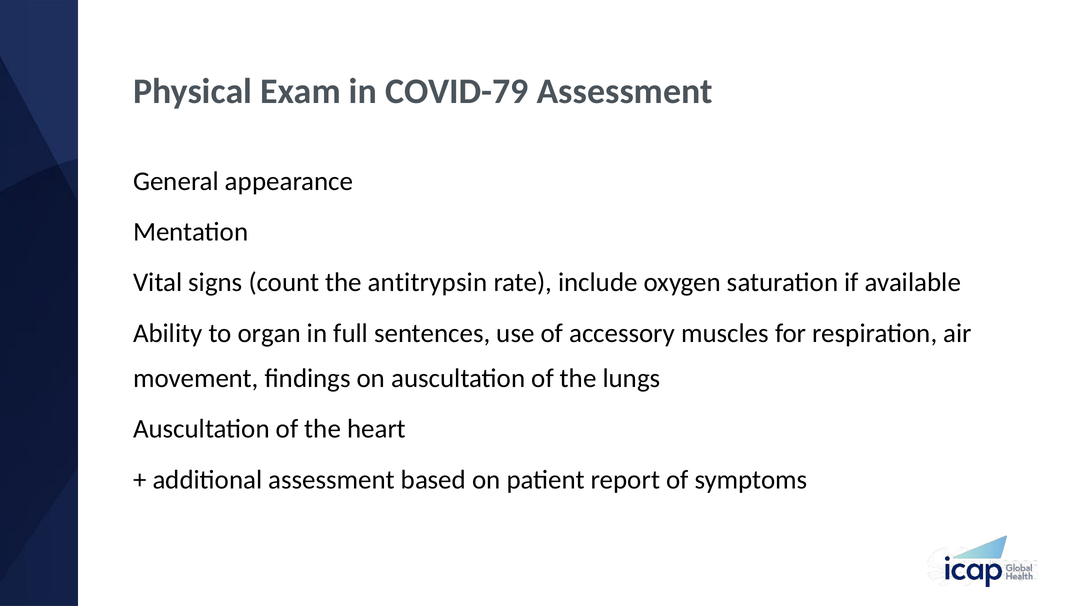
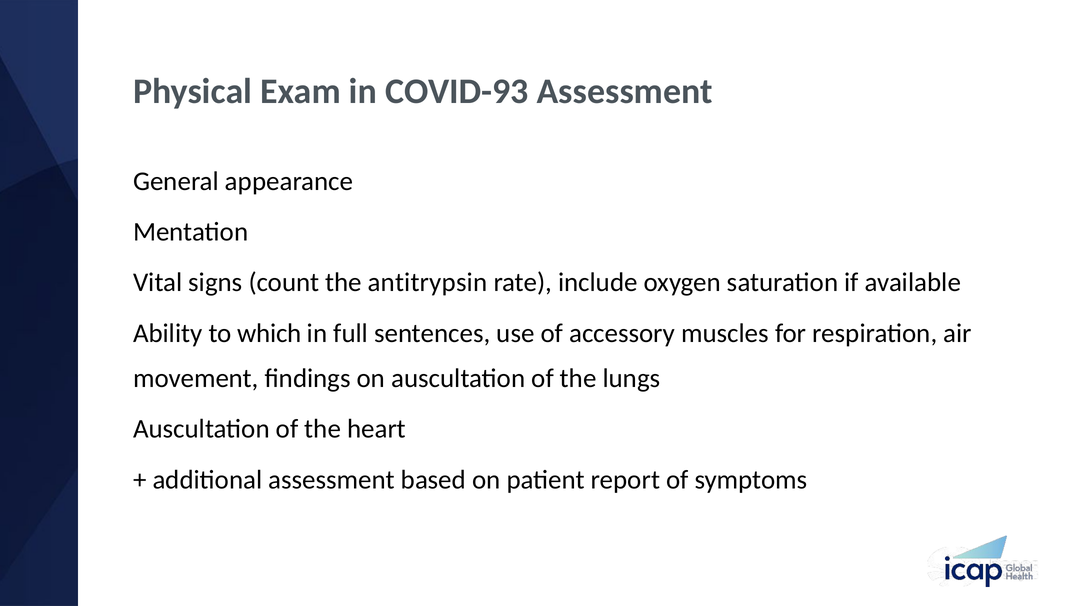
COVID-79: COVID-79 -> COVID-93 (457, 91)
organ: organ -> which (269, 333)
